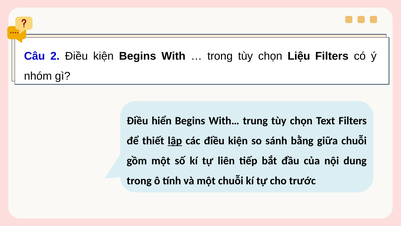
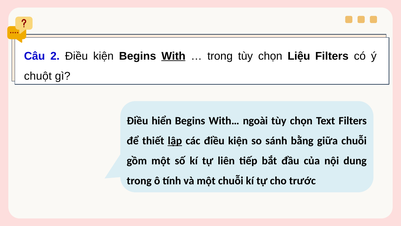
With underline: none -> present (173, 56)
nhóm: nhóm -> chuột (38, 76)
trung: trung -> ngoài (255, 120)
